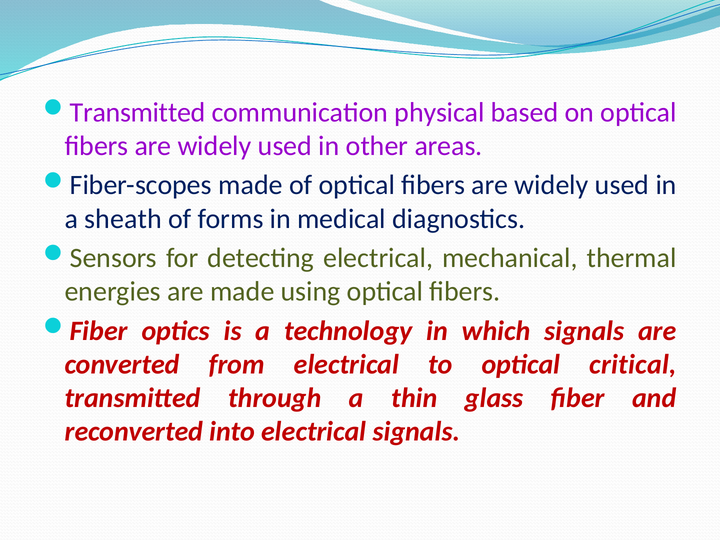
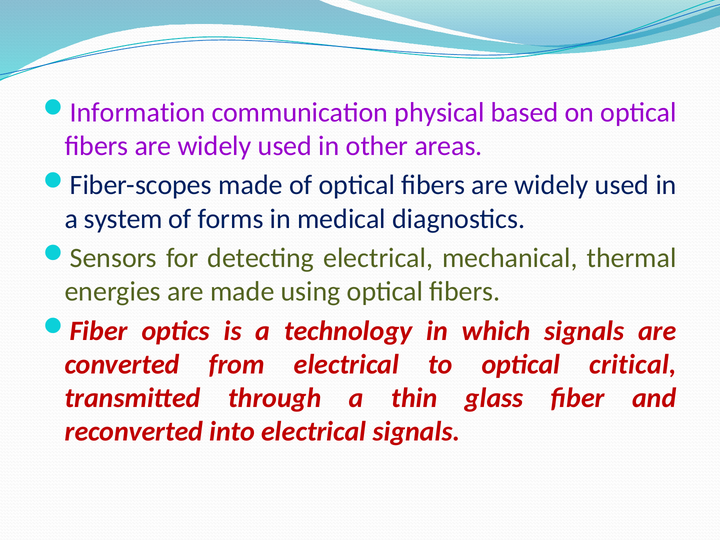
Transmitted: Transmitted -> Information (137, 112)
sheath: sheath -> system (123, 219)
